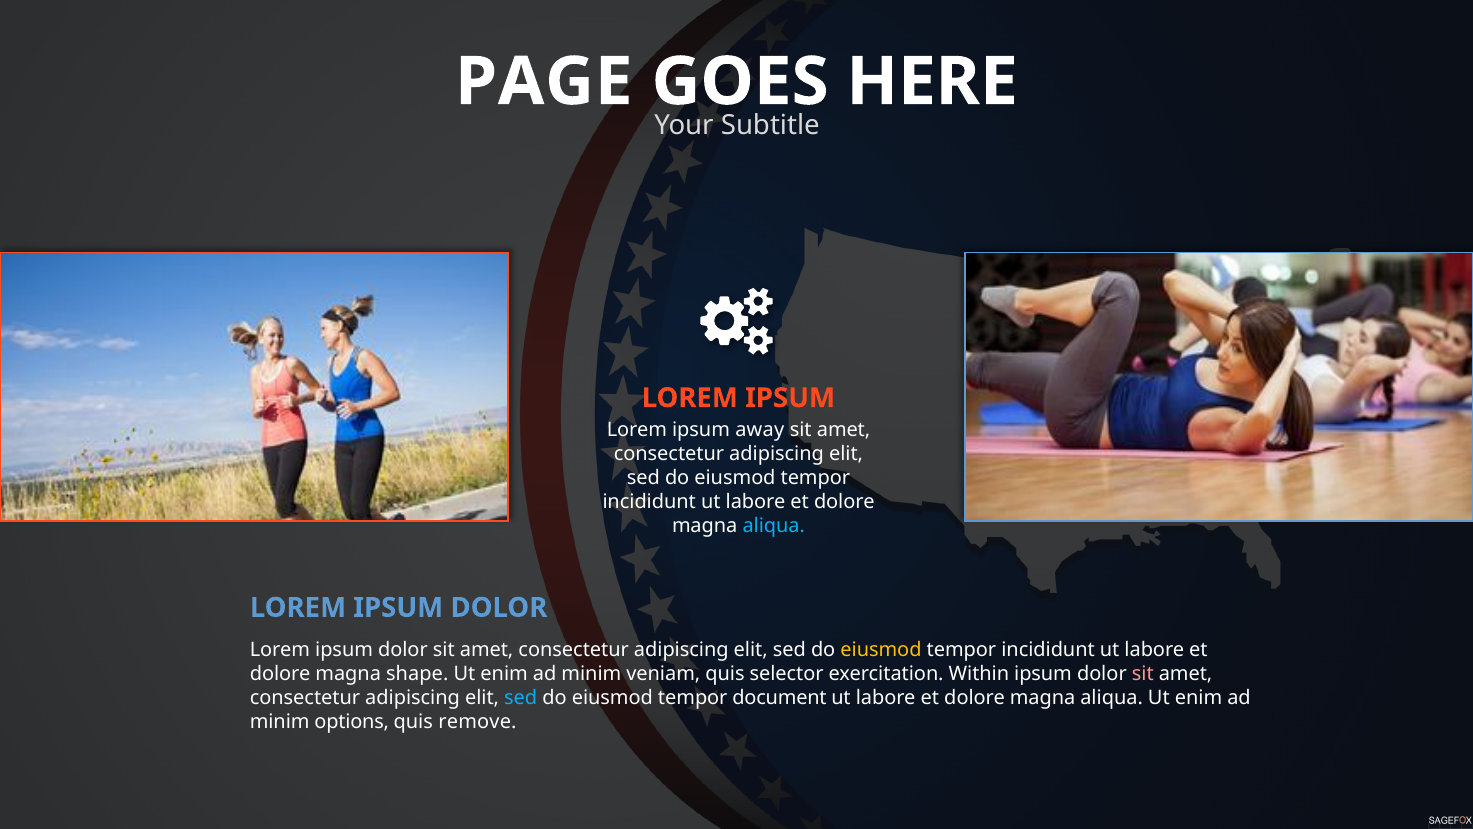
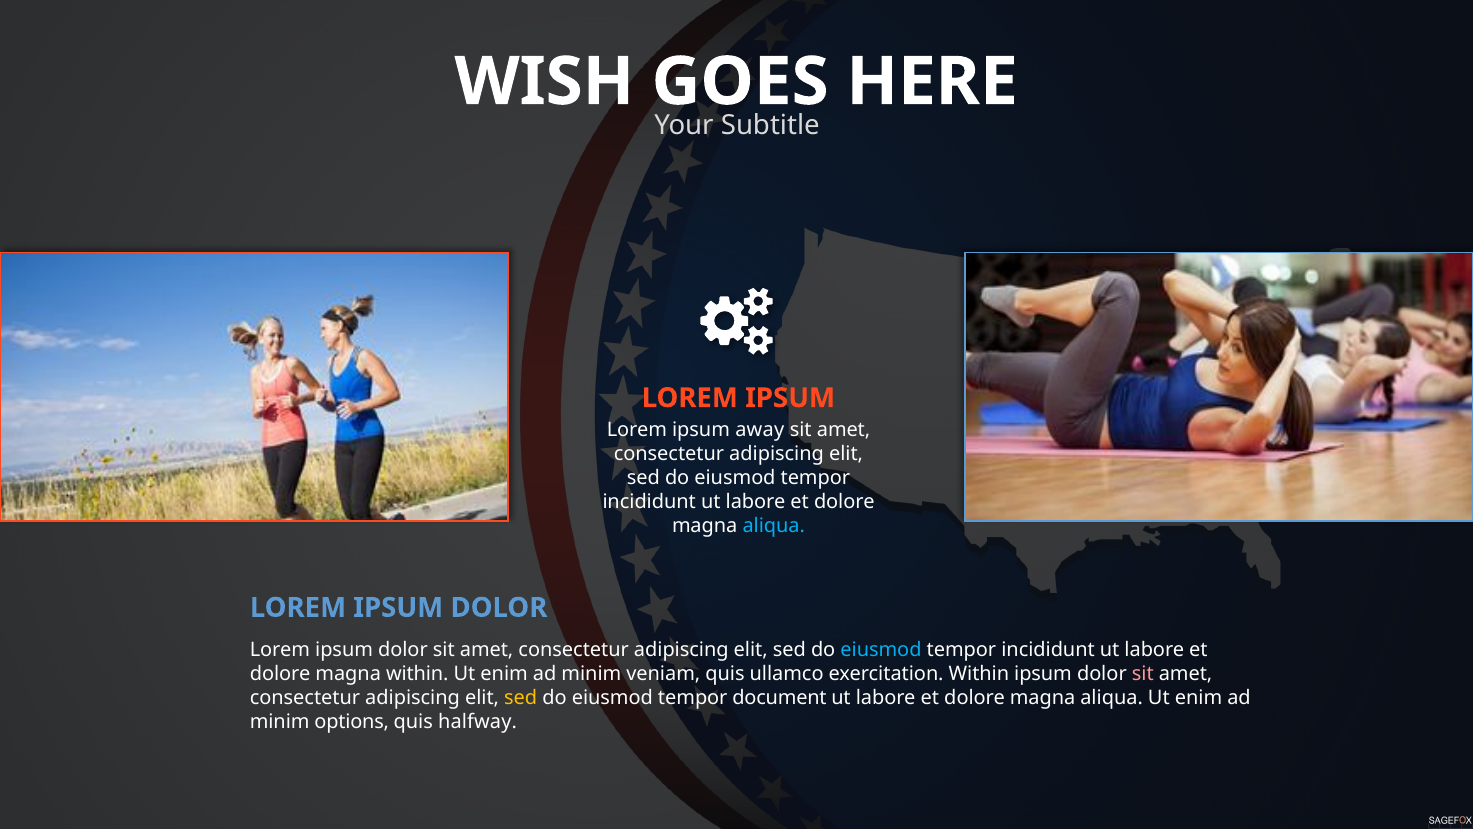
PAGE: PAGE -> WISH (544, 82)
eiusmod colour: yellow -> light blue (881, 650)
magna shape: shape -> within (417, 674)
selector: selector -> ullamco (787, 674)
sed colour: light blue -> yellow (521, 698)
remove: remove -> halfway (478, 722)
